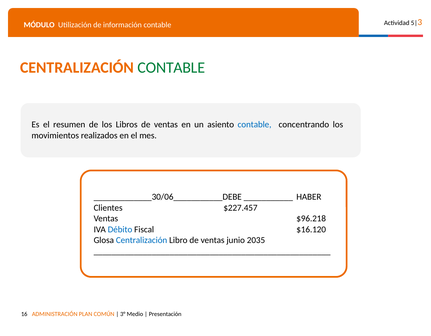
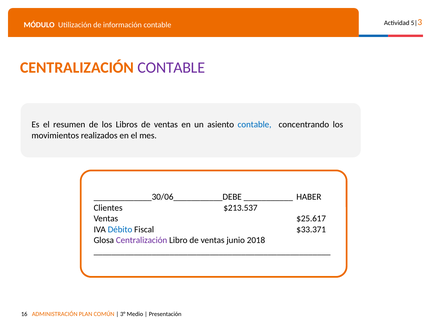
CONTABLE colour: green -> purple (171, 68)
$227.457: $227.457 -> $213.537 (240, 207)
$96.218: $96.218 -> $25.617 (311, 218)
$16.120: $16.120 -> $33.371 (311, 229)
Centralización colour: blue -> purple (142, 240)
2035: 2035 -> 2018 (256, 240)
